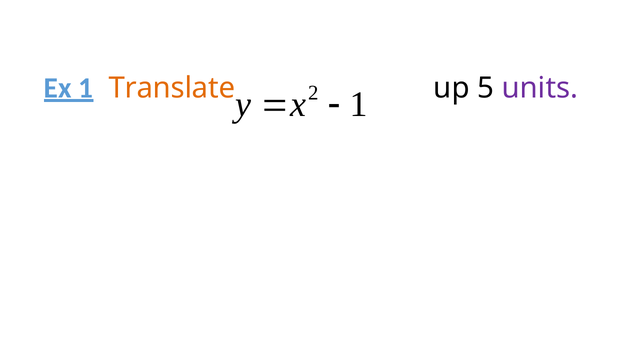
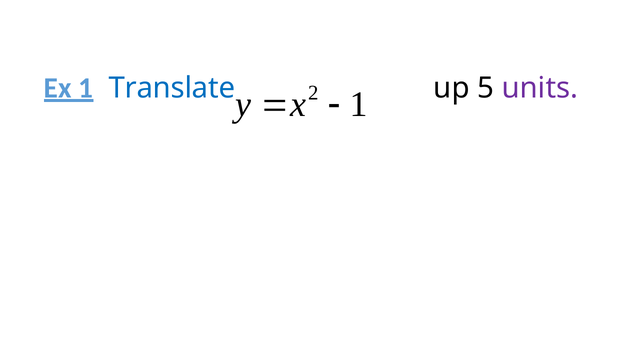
Translate colour: orange -> blue (172, 88)
